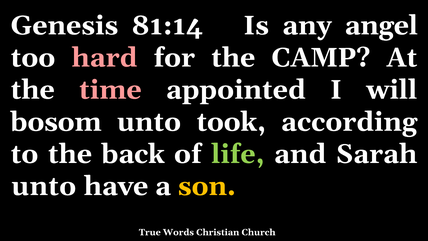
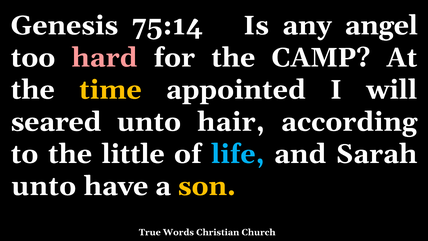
81:14: 81:14 -> 75:14 (167, 26)
time colour: pink -> yellow (110, 90)
bosom: bosom -> seared (56, 122)
took: took -> hair (231, 122)
back: back -> little (133, 154)
life colour: light green -> light blue (238, 154)
